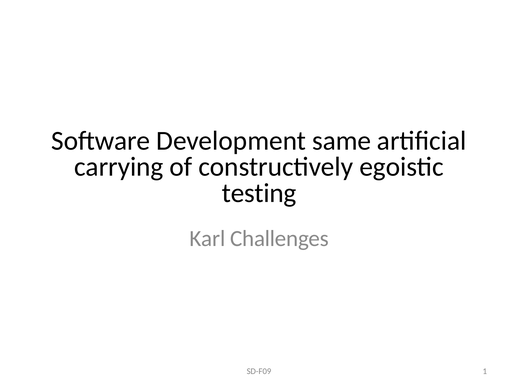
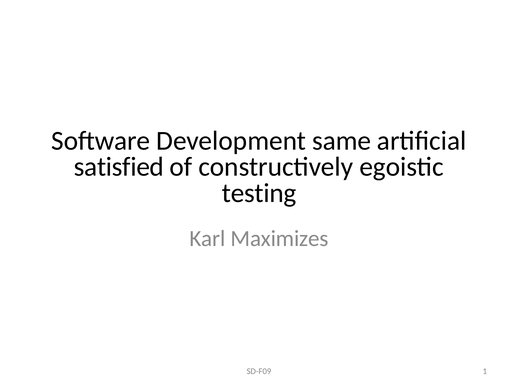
carrying: carrying -> satisfied (119, 167)
Challenges: Challenges -> Maximizes (280, 238)
